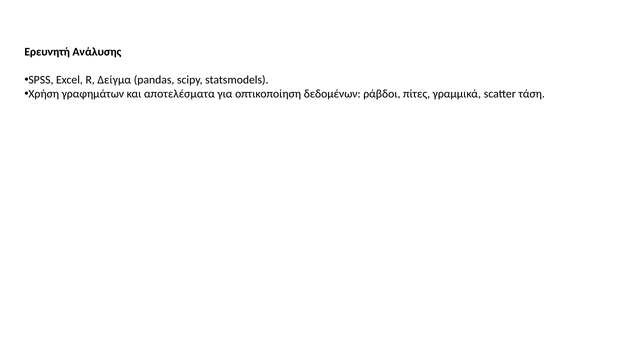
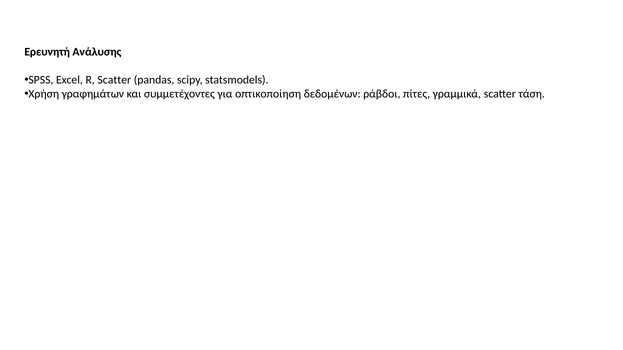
R Δείγμα: Δείγμα -> Scatter (114, 80)
αποτελέσματα: αποτελέσματα -> συμμετέχοντες (179, 94)
